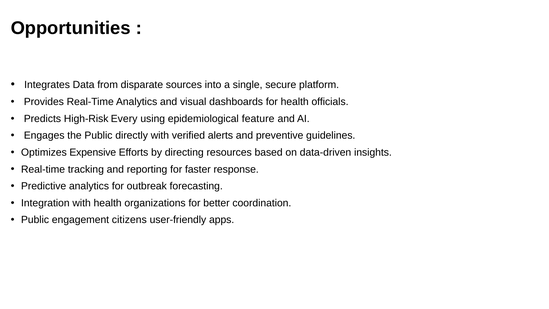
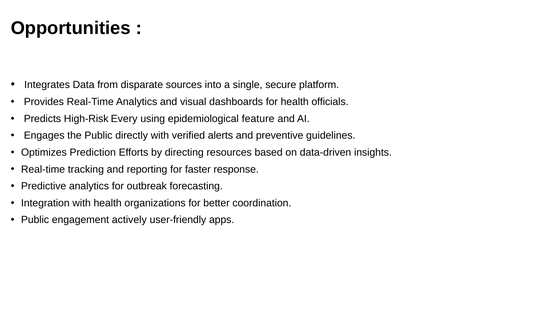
Expensive: Expensive -> Prediction (93, 152)
citizens: citizens -> actively (129, 220)
